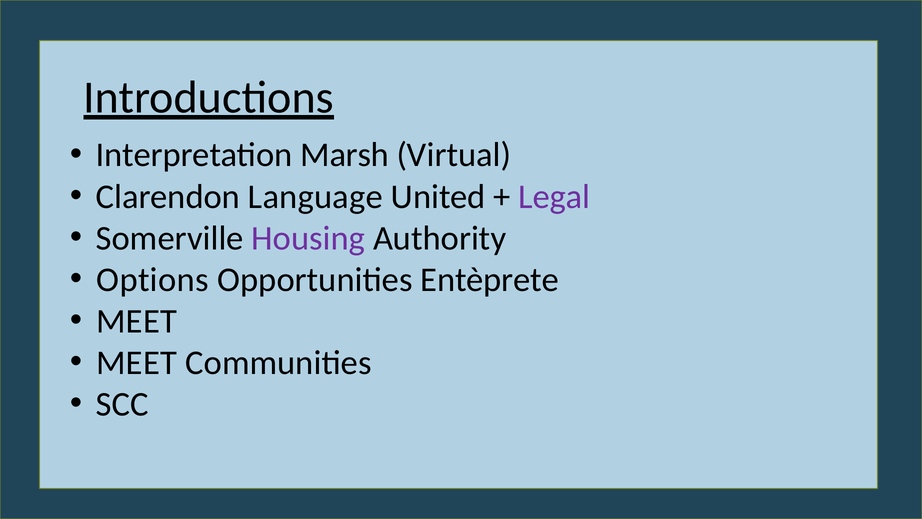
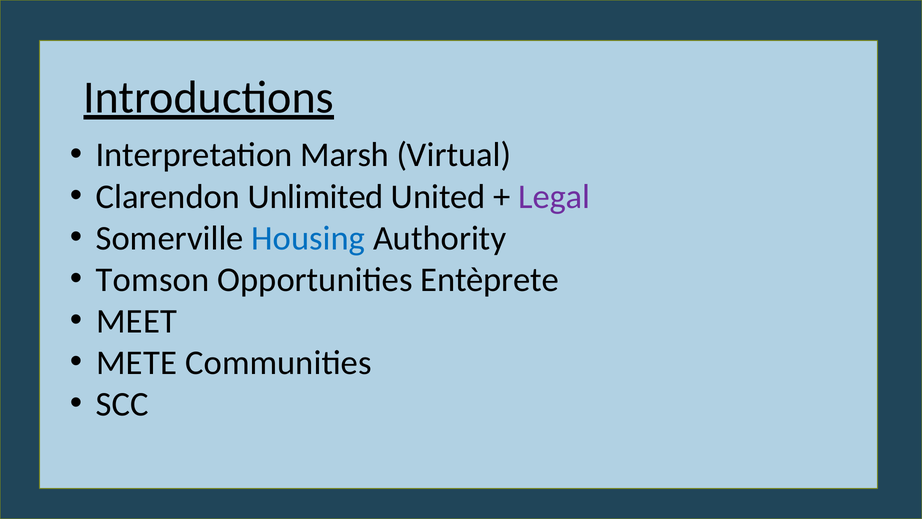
Language: Language -> Unlimited (316, 196)
Housing colour: purple -> blue (308, 238)
Options: Options -> Tomson (153, 279)
MEET: MEET -> METE (137, 362)
